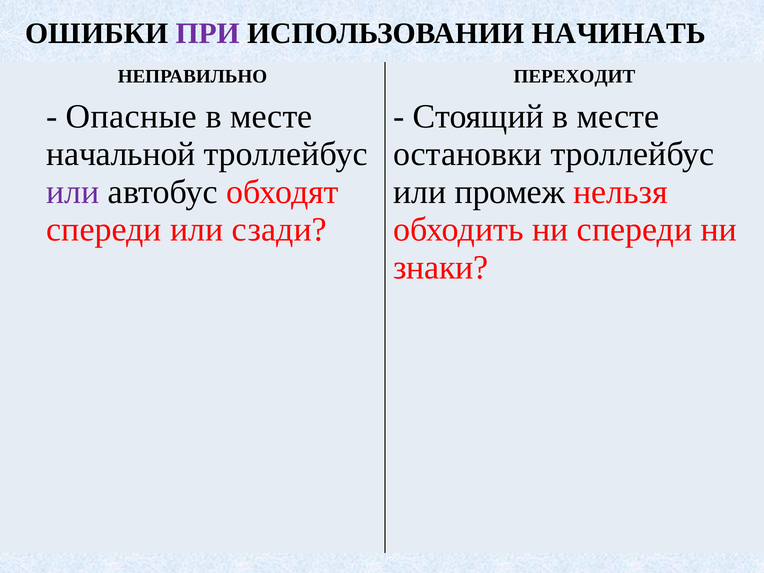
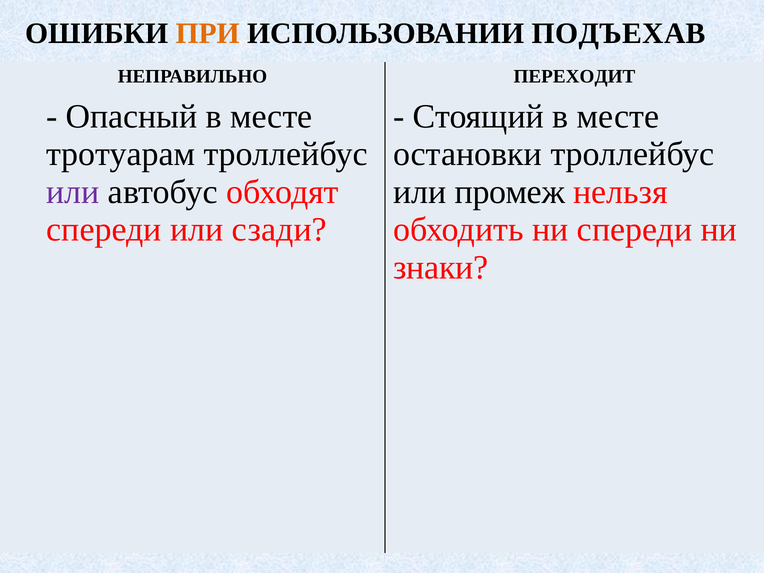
ПРИ colour: purple -> orange (208, 33)
НАЧИНАТЬ: НАЧИНАТЬ -> ПОДЪЕХАВ (619, 33)
Опасные: Опасные -> Опасный (132, 116)
начальной: начальной -> тротуарам (121, 154)
